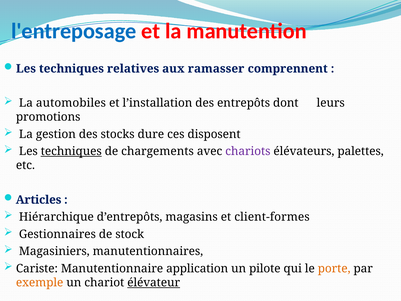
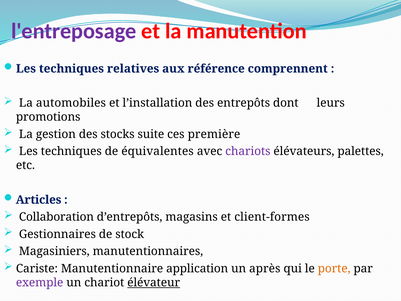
l'entreposage colour: blue -> purple (74, 31)
ramasser: ramasser -> référence (216, 69)
dure: dure -> suite (151, 134)
disposent: disposent -> première (214, 134)
techniques underline: present -> none (71, 151)
chargements: chargements -> équivalentes (158, 151)
Hiérarchique: Hiérarchique -> Collaboration (56, 217)
pilote: pilote -> après (265, 268)
exemple colour: orange -> purple (40, 282)
